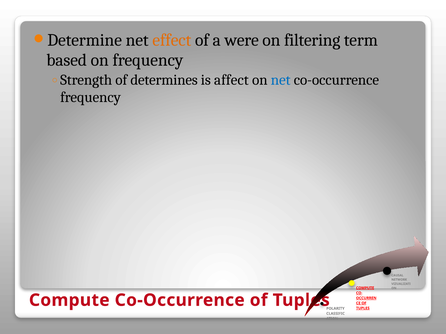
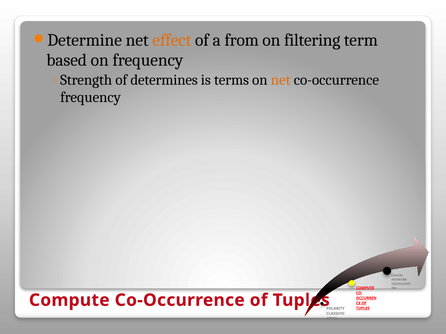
were: were -> from (242, 40)
affect: affect -> terms (232, 80)
net colour: blue -> orange (281, 80)
